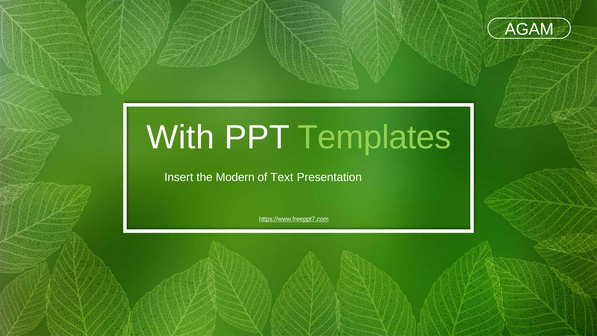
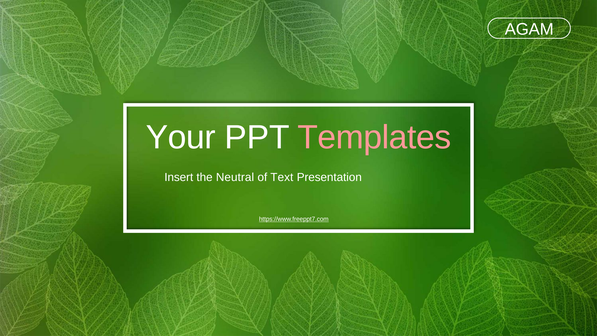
With: With -> Your (181, 137)
Templates colour: light green -> pink (374, 137)
Modern: Modern -> Neutral (235, 177)
